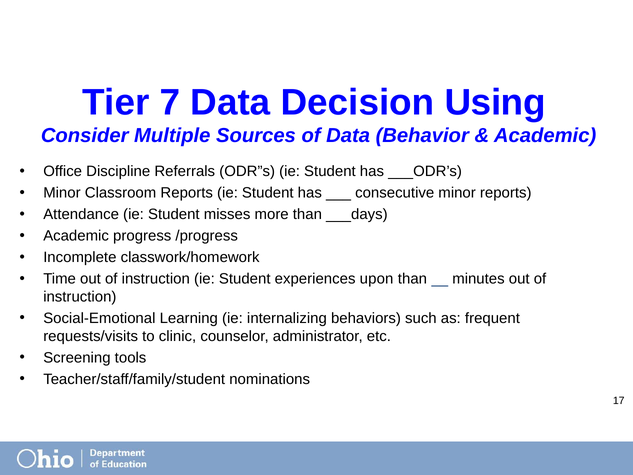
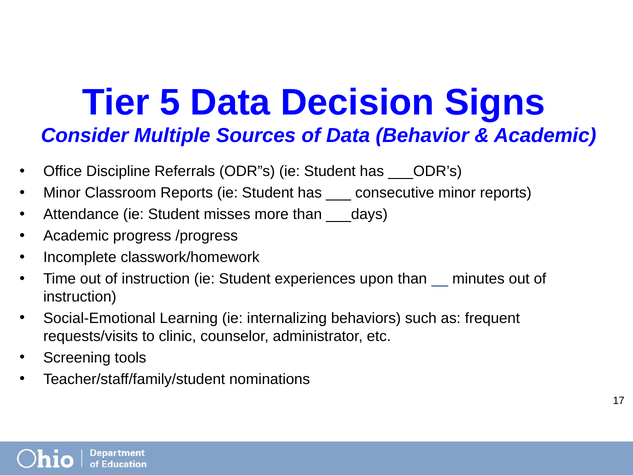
7: 7 -> 5 (170, 102)
Using: Using -> Signs (495, 102)
